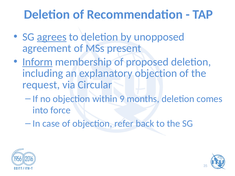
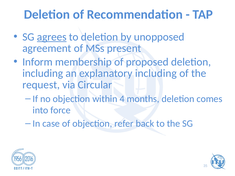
Inform underline: present -> none (37, 62)
explanatory objection: objection -> including (156, 73)
9: 9 -> 4 (122, 99)
